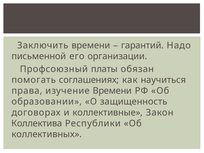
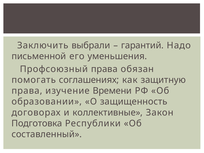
Заключить времени: времени -> выбрали (91, 45)
организации: организации -> уменьшения (117, 56)
Профсоюзный платы: платы -> права (104, 69)
научиться: научиться -> защитную (163, 80)
Коллектива: Коллектива -> Подготовка (37, 123)
коллективных: коллективных -> составленный (47, 134)
